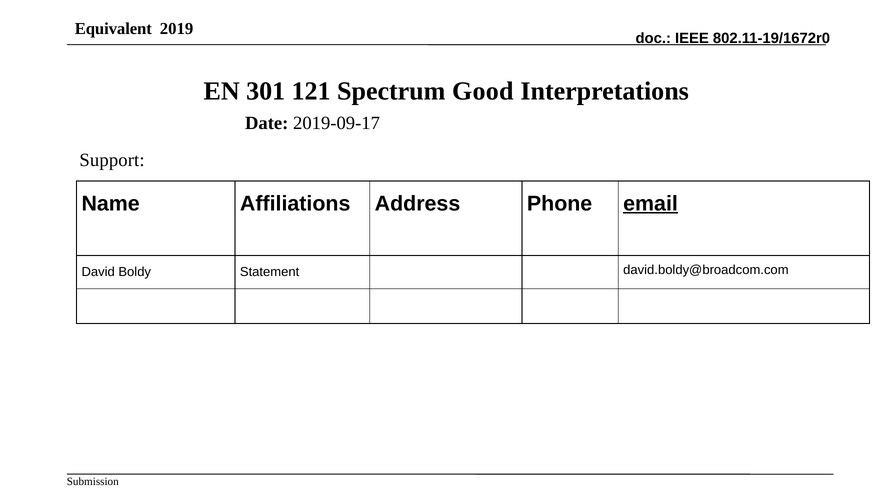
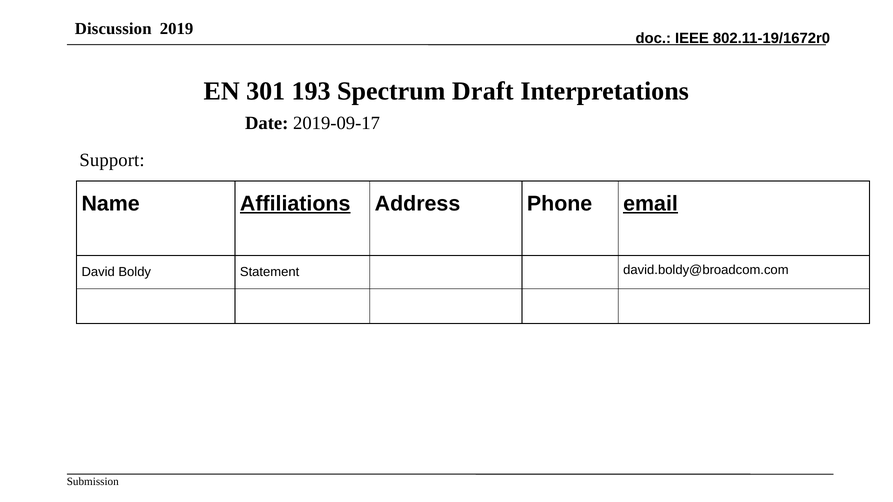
Equivalent: Equivalent -> Discussion (113, 29)
121: 121 -> 193 (311, 91)
Good: Good -> Draft (483, 91)
Affiliations underline: none -> present (295, 204)
